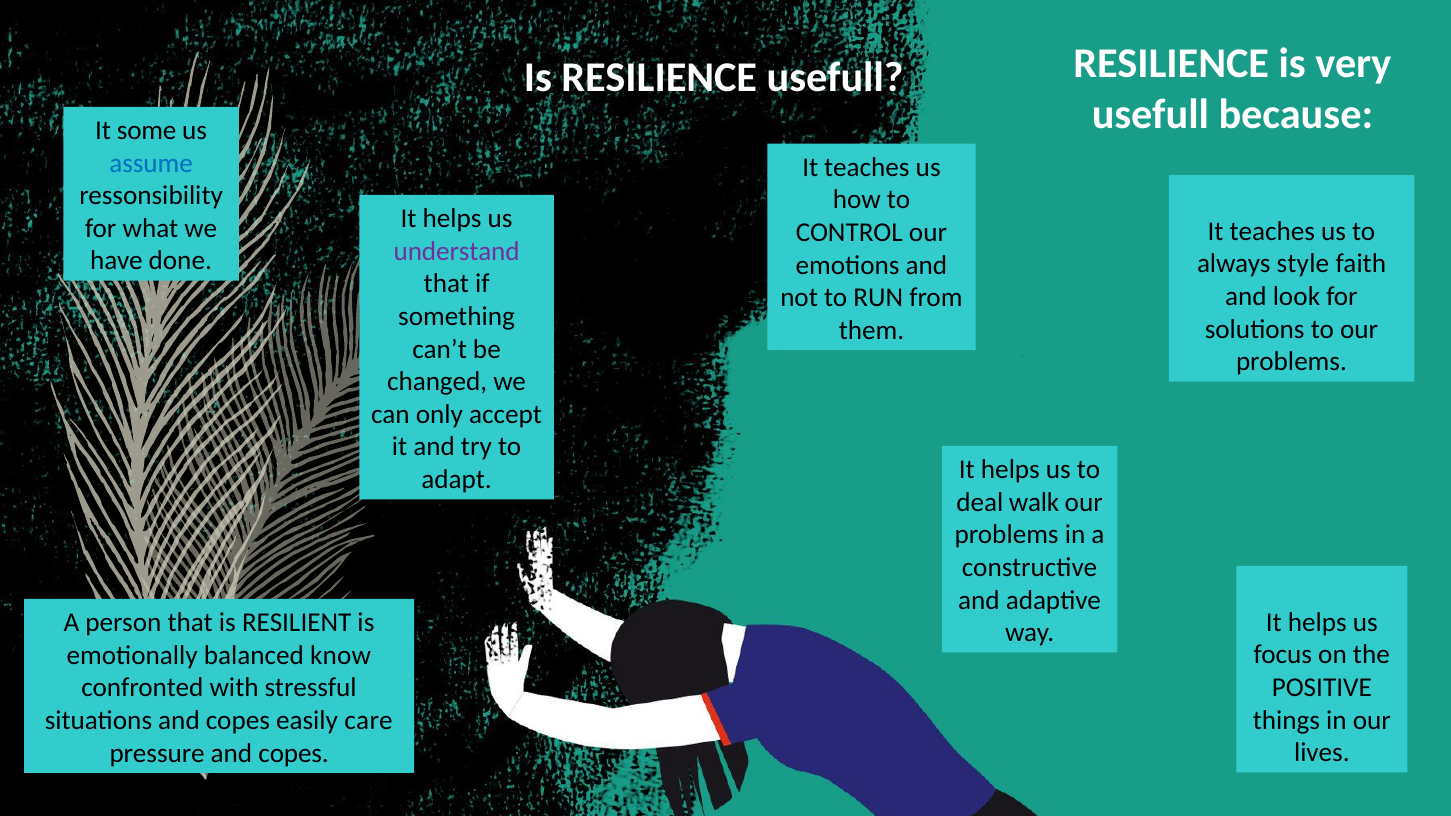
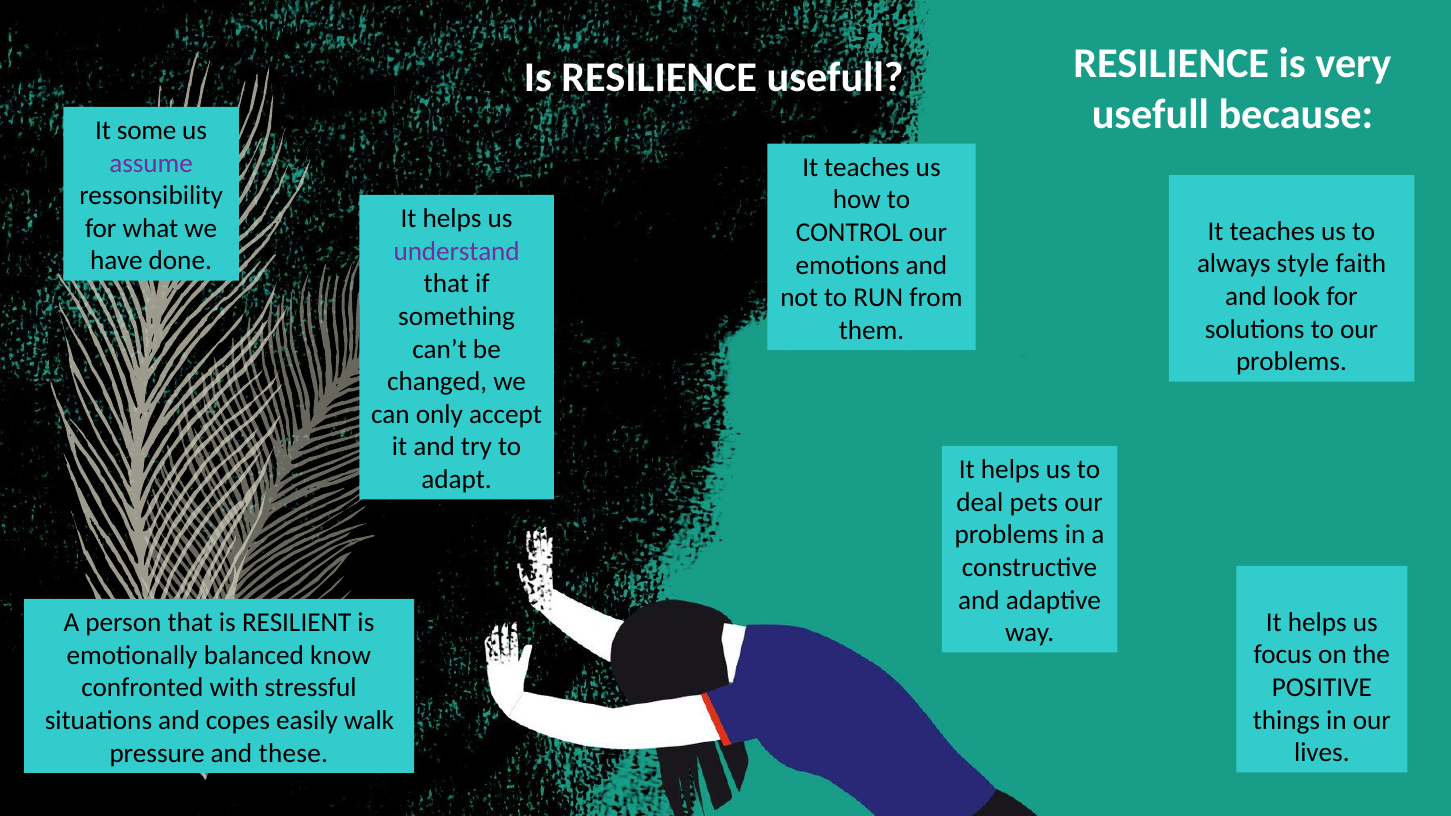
assume colour: blue -> purple (151, 163)
walk: walk -> pets (1034, 502)
care: care -> walk (369, 721)
pressure and copes: copes -> these (293, 753)
